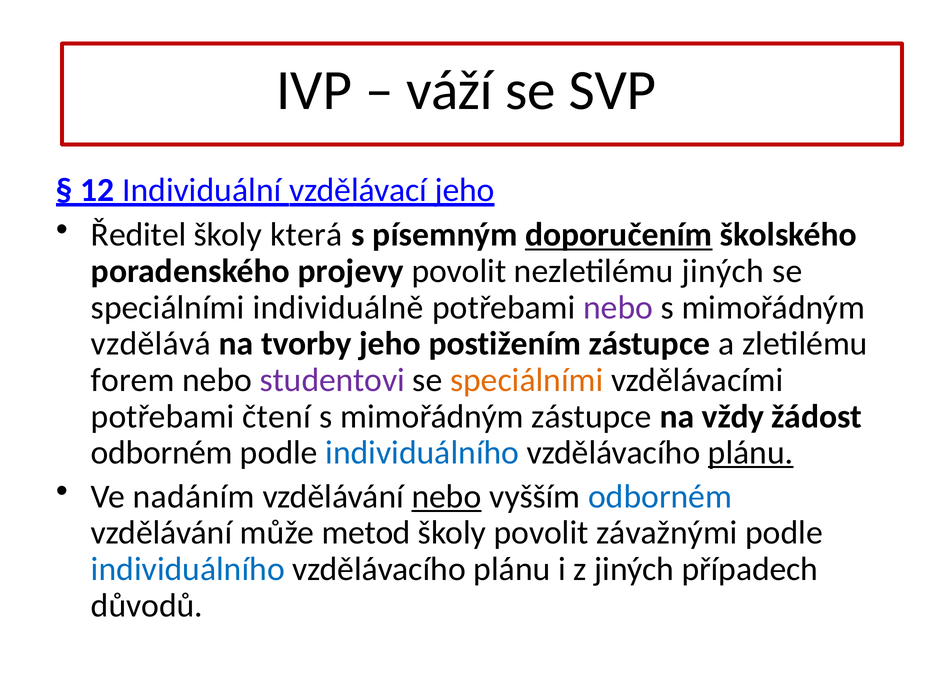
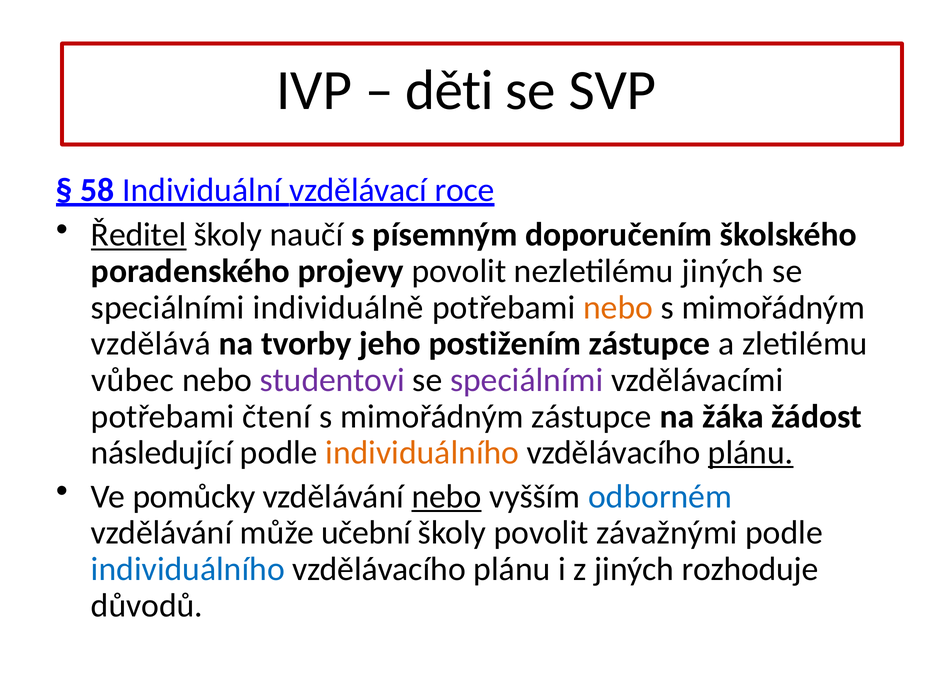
váží: váží -> děti (450, 90)
12: 12 -> 58 (97, 191)
vzdělávací jeho: jeho -> roce (465, 191)
Ředitel underline: none -> present (139, 235)
která: která -> naučí (306, 235)
doporučením underline: present -> none (619, 235)
nebo colour: purple -> orange (618, 308)
forem: forem -> vůbec (133, 381)
speciálními colour: orange -> purple (527, 381)
vždy: vždy -> žáka (733, 417)
odborném: odborném -> následující (162, 453)
individuálního colour: blue -> orange (422, 453)
nadáním: nadáním -> pomůcky (194, 497)
metod: metod -> učební (366, 533)
případech: případech -> rozhoduje (750, 570)
